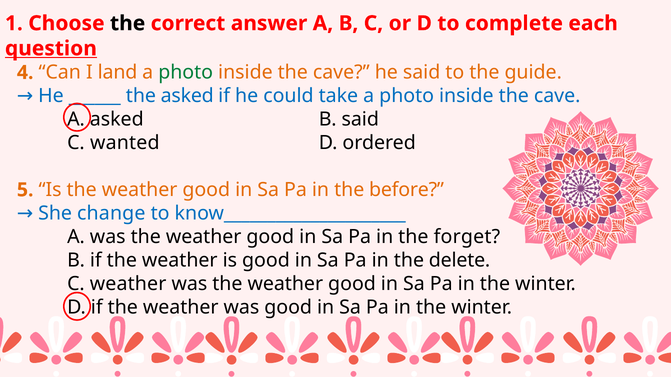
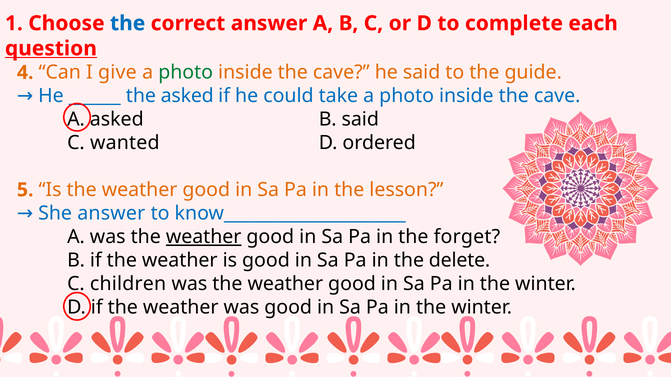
the colour: black -> blue (128, 23)
land: land -> give (117, 73)
before: before -> lesson (406, 190)
She change: change -> answer (111, 214)
weather underline: none -> present (204, 237)
C weather: weather -> children (128, 284)
